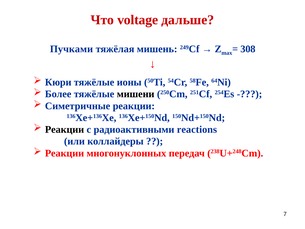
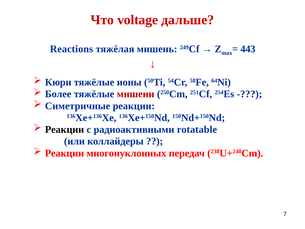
Пучками: Пучками -> Reactions (71, 49)
308: 308 -> 443 (248, 49)
мишени colour: black -> red (136, 94)
reactions: reactions -> rotatable (197, 129)
